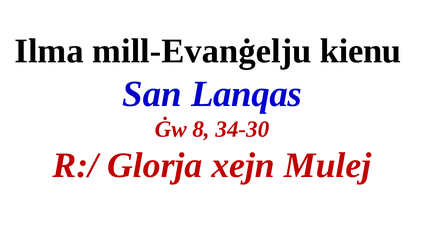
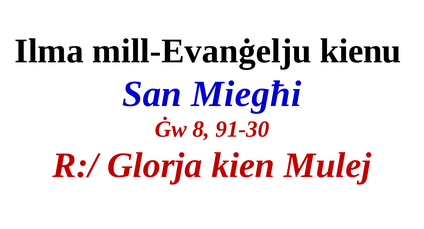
Lanqas: Lanqas -> Miegħi (246, 94)
34-30: 34-30 -> 91-30 (242, 129)
xejn: xejn -> kien (243, 165)
